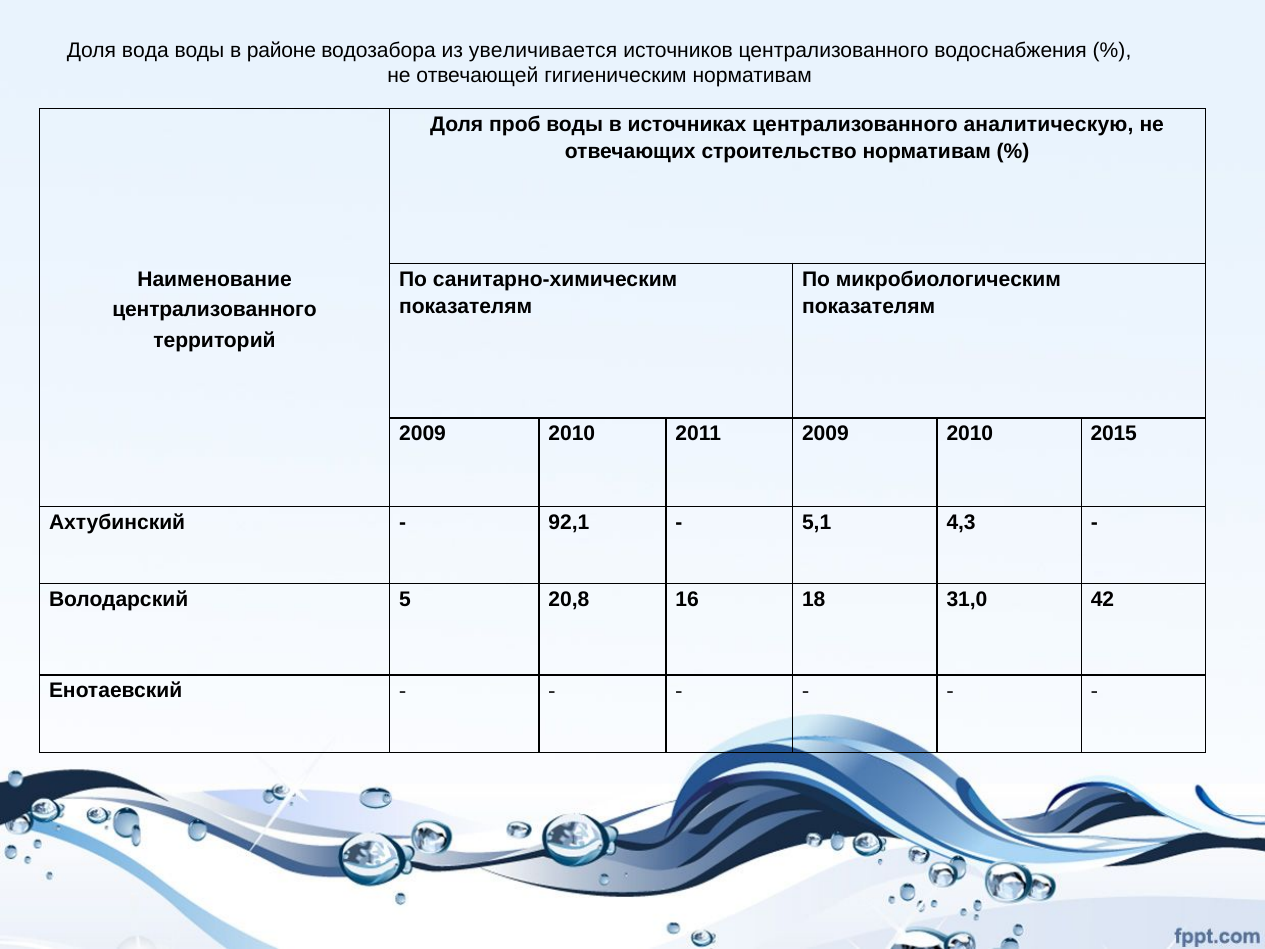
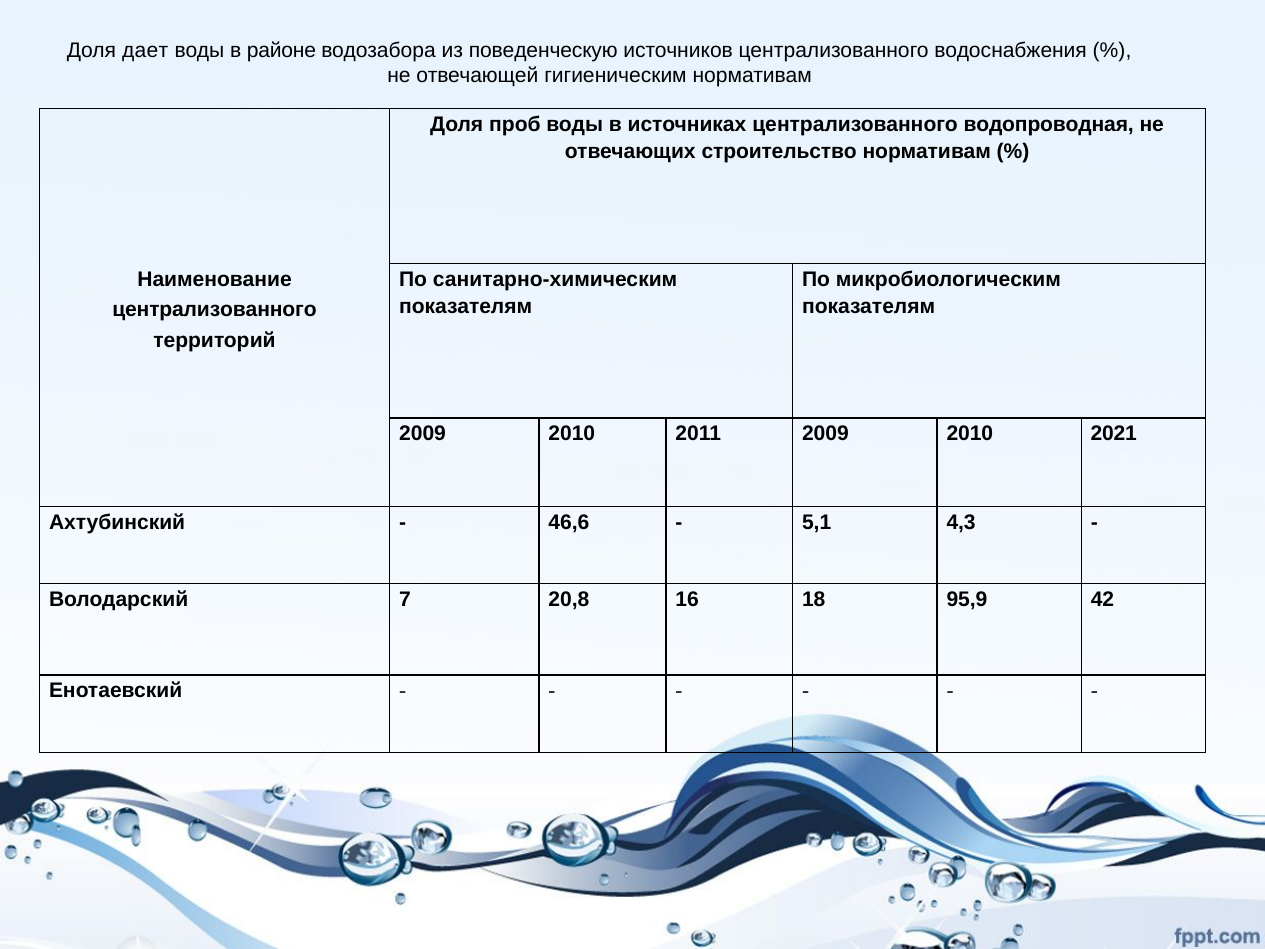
вода: вода -> дает (145, 51)
увеличивается: увеличивается -> поведенческую (543, 51)
аналитическую: аналитическую -> водопроводная (1049, 124)
2015: 2015 -> 2021 (1114, 434)
92,1: 92,1 -> 46,6 (569, 522)
5: 5 -> 7 (405, 599)
31,0: 31,0 -> 95,9 (967, 599)
